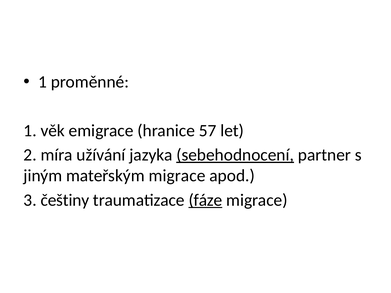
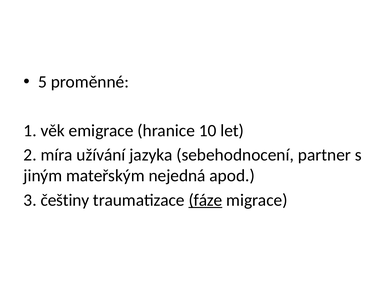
1: 1 -> 5 (43, 82)
57: 57 -> 10 (208, 131)
sebehodnocení underline: present -> none (235, 155)
mateřským migrace: migrace -> nejedná (177, 176)
